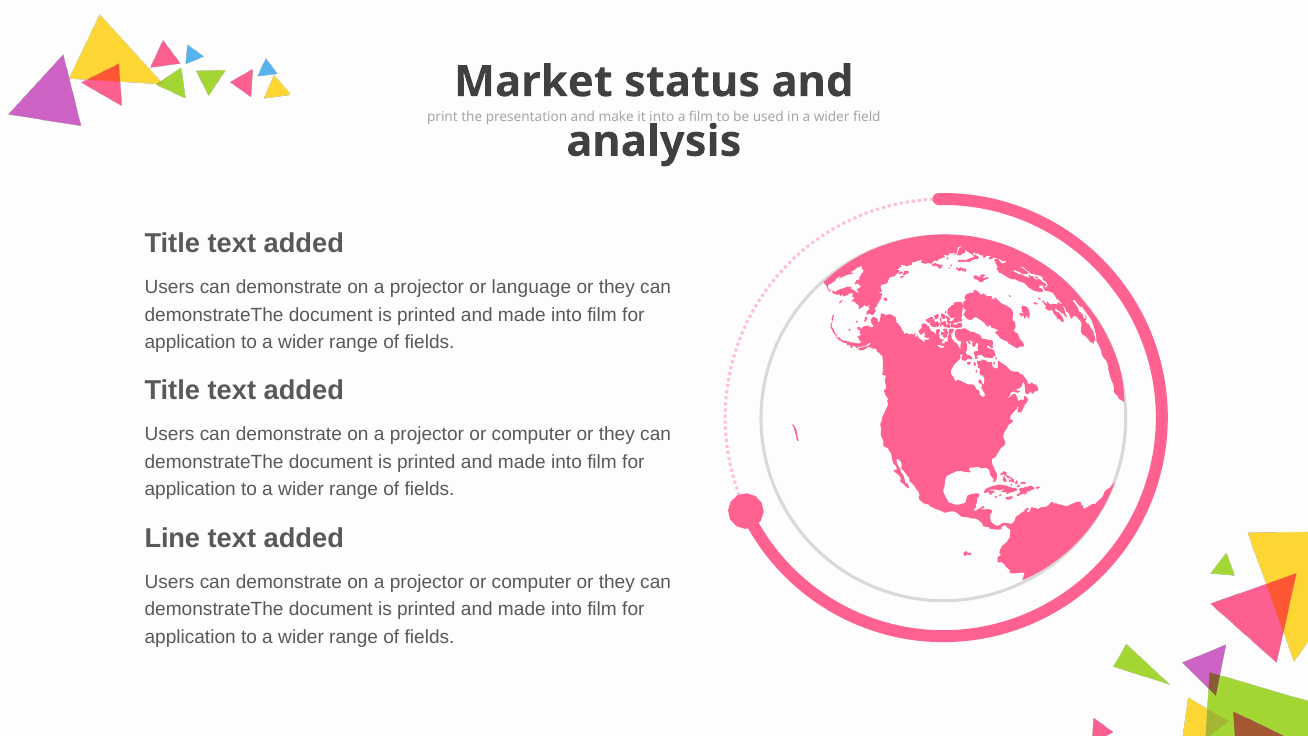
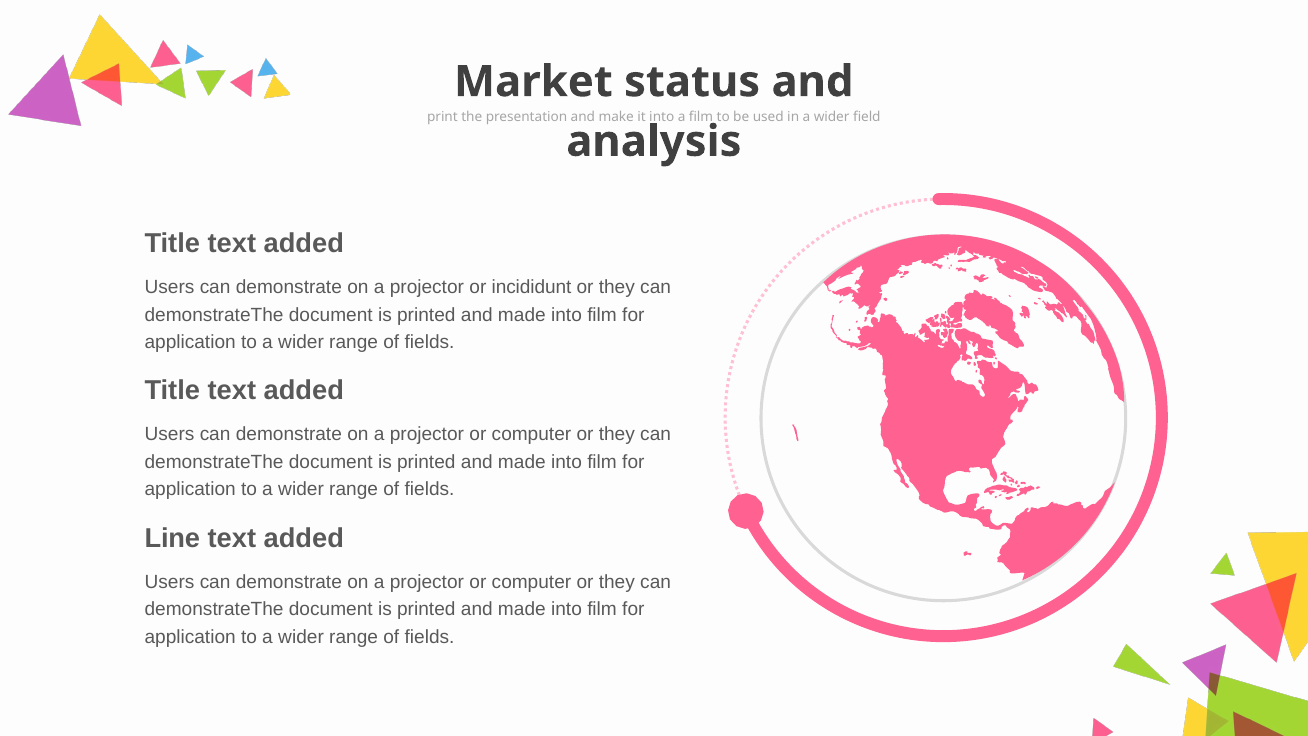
language: language -> incididunt (532, 287)
